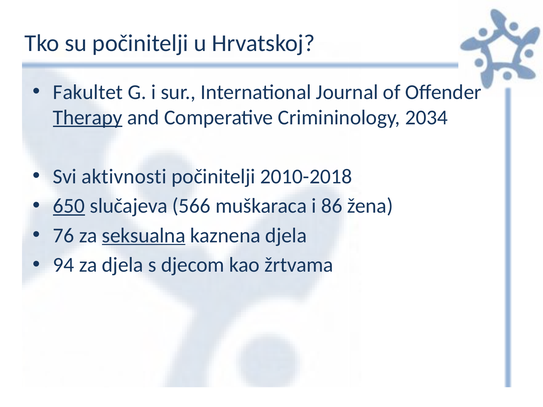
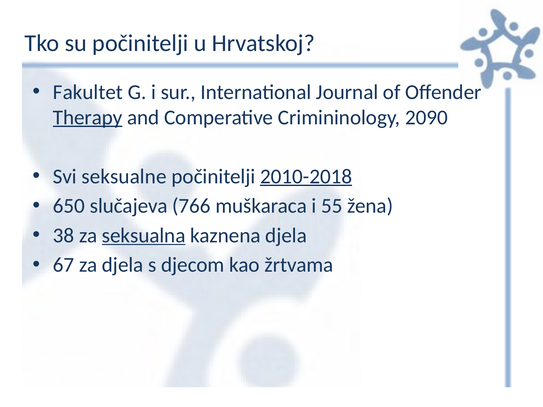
2034: 2034 -> 2090 (426, 117)
Svi aktivnosti: aktivnosti -> seksualne (124, 176)
2010-2018 underline: none -> present (306, 176)
650 underline: present -> none (69, 206)
566: 566 -> 766 (191, 206)
86: 86 -> 55 (332, 206)
76: 76 -> 38 (64, 236)
94: 94 -> 67 (64, 265)
